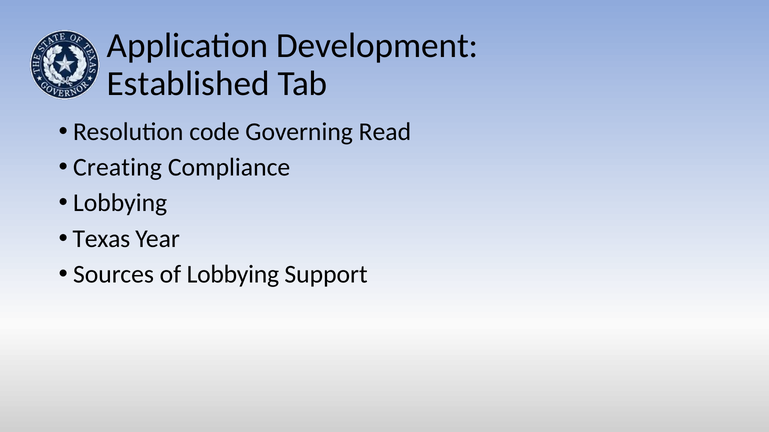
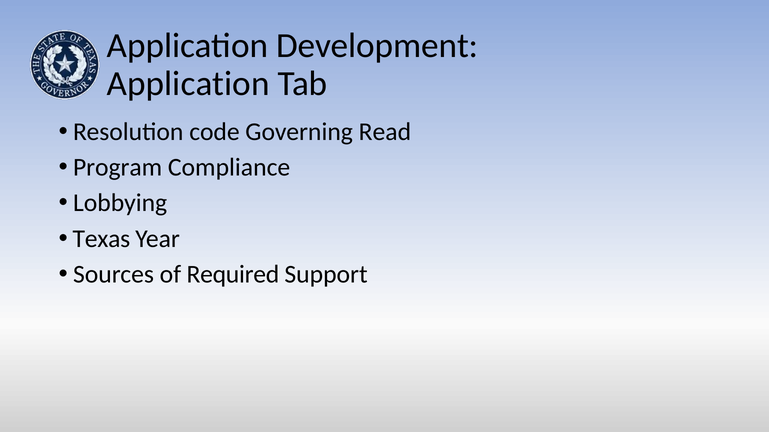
Established: Established -> Application (188, 84)
Creating: Creating -> Program (118, 167)
of Lobbying: Lobbying -> Required (233, 275)
